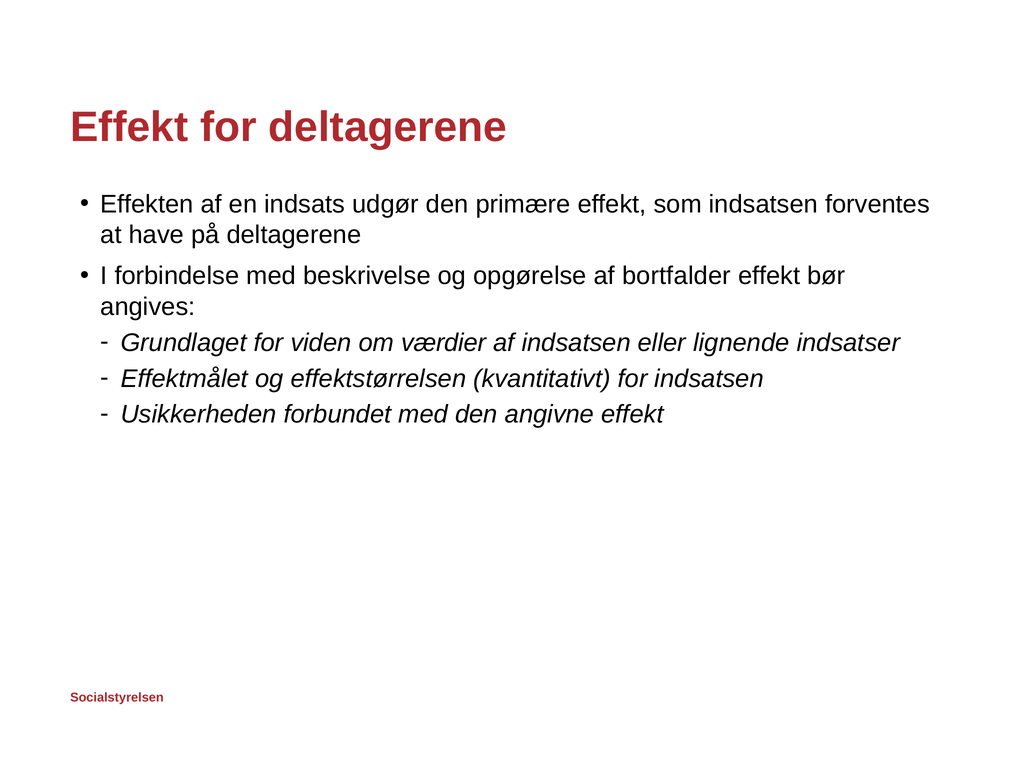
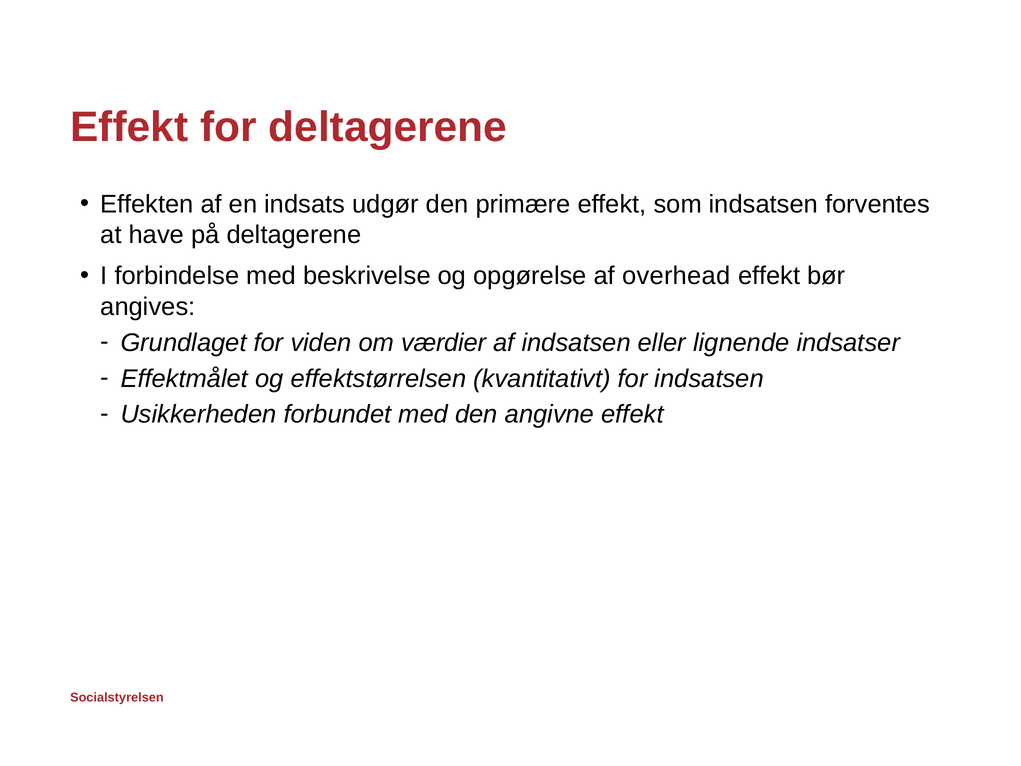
bortfalder: bortfalder -> overhead (676, 276)
